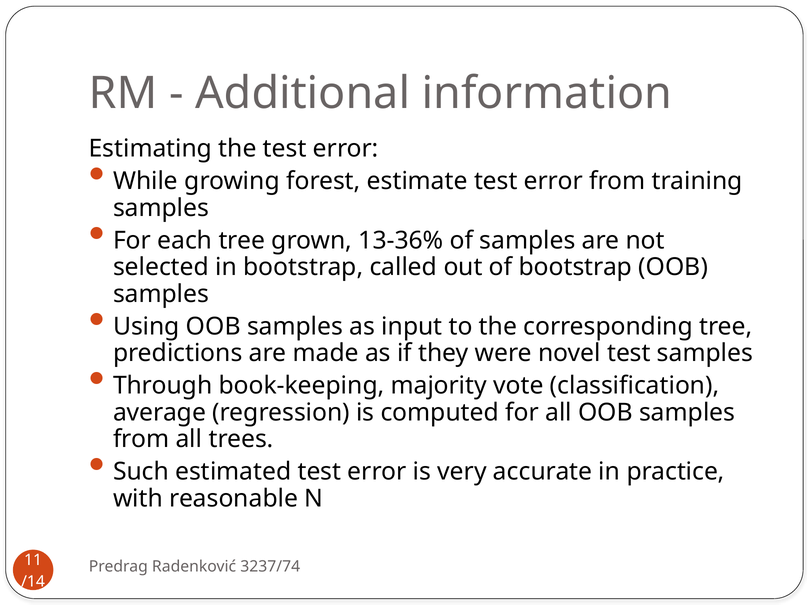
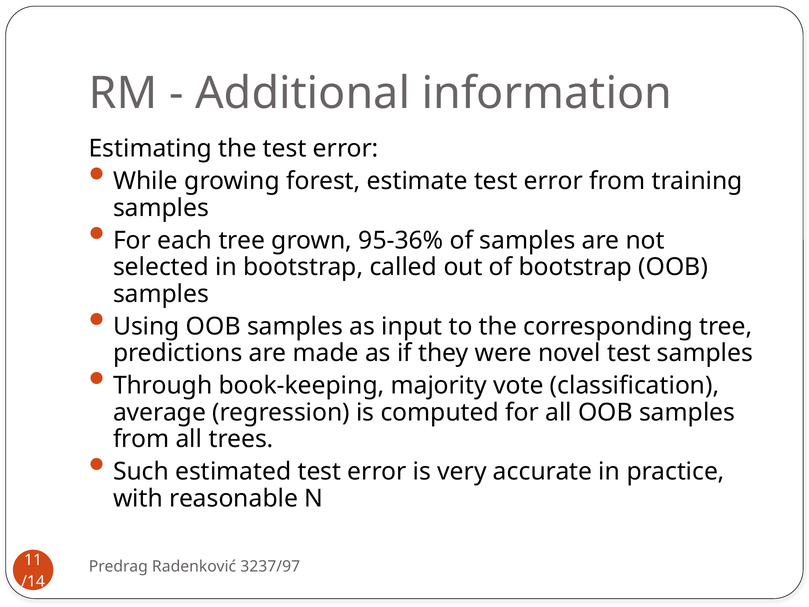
13-36%: 13-36% -> 95-36% (401, 240)
3237/74: 3237/74 -> 3237/97 (270, 566)
